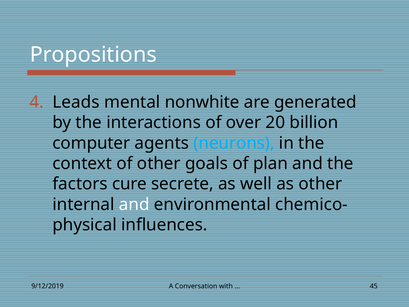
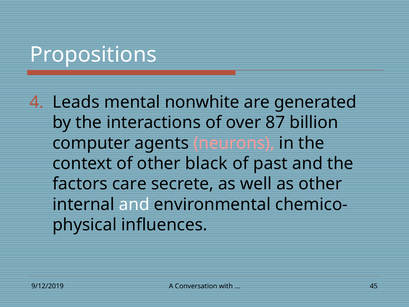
20: 20 -> 87 (275, 123)
neurons colour: light blue -> pink (234, 143)
goals: goals -> black (207, 163)
plan: plan -> past (270, 163)
cure: cure -> care (129, 184)
